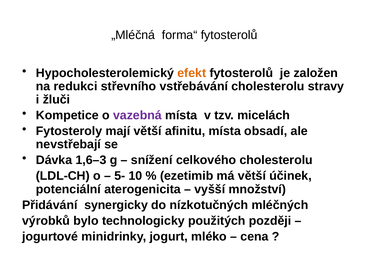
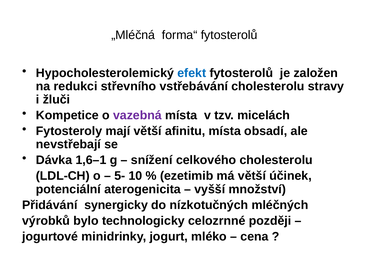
efekt colour: orange -> blue (192, 73)
1,6–3: 1,6–3 -> 1,6–1 (91, 160)
použitých: použitých -> celozrnné (217, 221)
